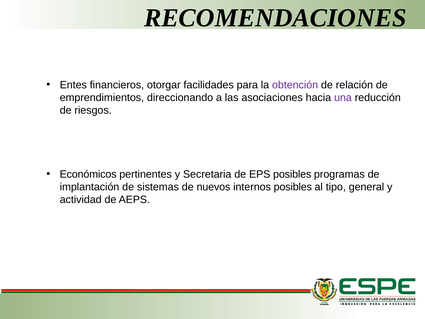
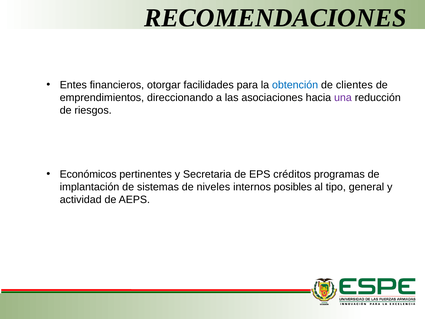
obtención colour: purple -> blue (295, 85)
relación: relación -> clientes (354, 85)
EPS posibles: posibles -> créditos (292, 174)
nuevos: nuevos -> niveles (213, 187)
